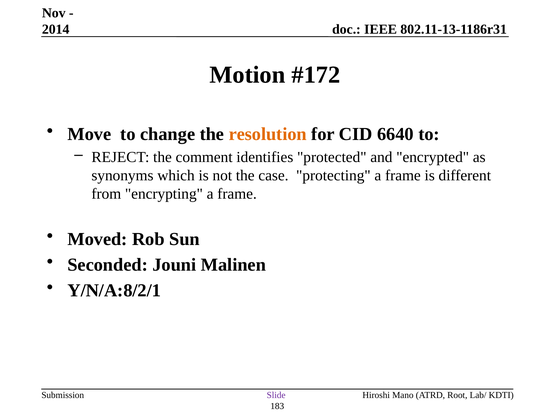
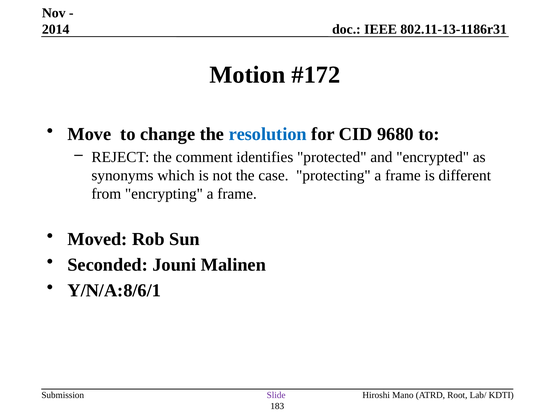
resolution colour: orange -> blue (268, 134)
6640: 6640 -> 9680 (395, 134)
Y/N/A:8/2/1: Y/N/A:8/2/1 -> Y/N/A:8/6/1 (114, 291)
